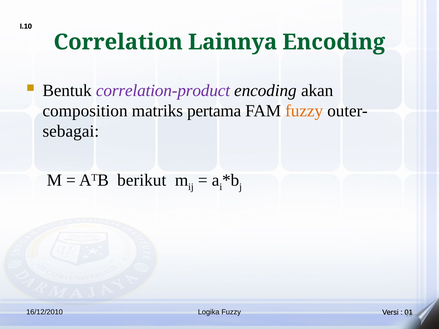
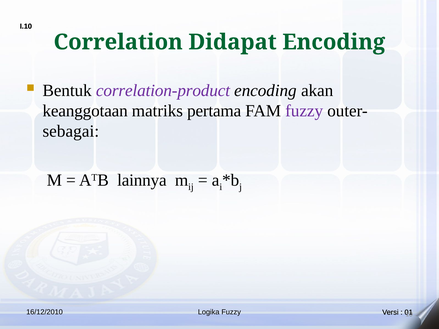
Lainnya: Lainnya -> Didapat (233, 42)
composition: composition -> keanggotaan (85, 111)
fuzzy colour: orange -> purple (304, 111)
berikut: berikut -> lainnya (142, 180)
